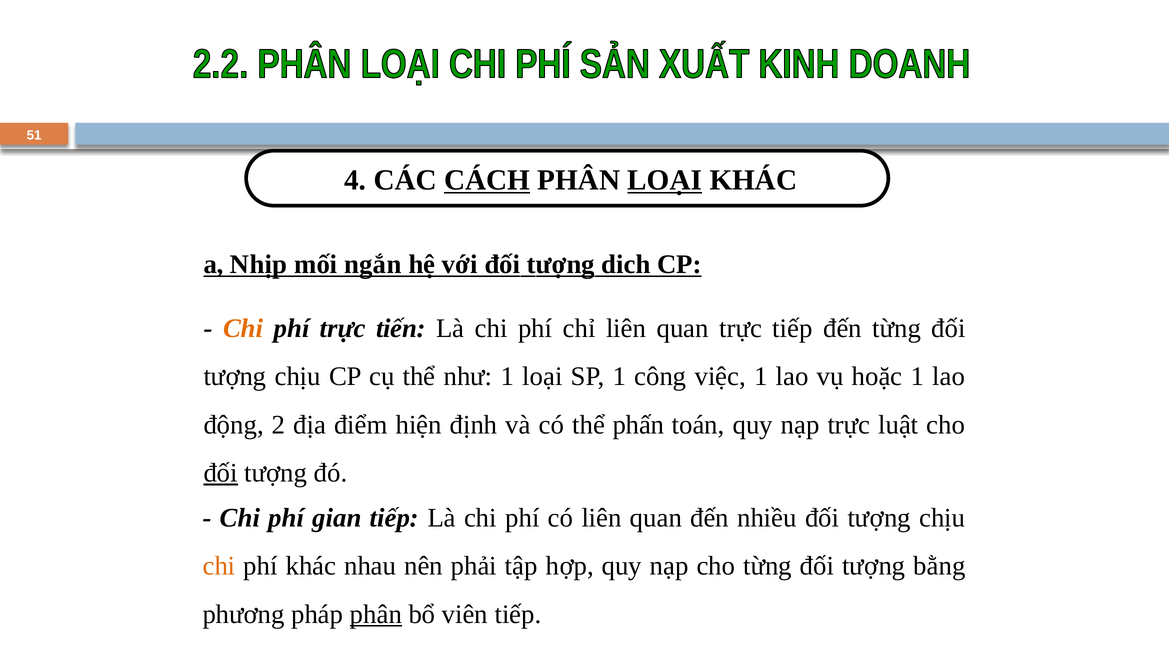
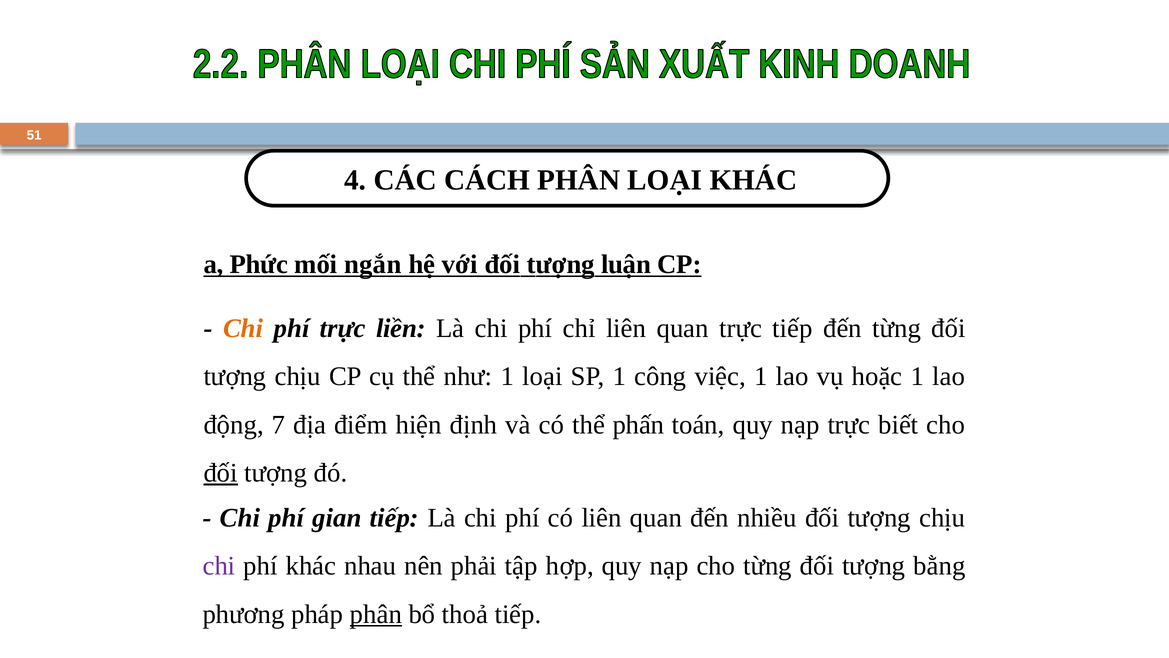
CÁCH underline: present -> none (487, 180)
LOẠI underline: present -> none (665, 180)
Nhịp: Nhịp -> Phức (259, 264)
dich: dich -> luận (626, 264)
tiến: tiến -> liền (401, 328)
2: 2 -> 7 (279, 424)
luật: luật -> biết (898, 424)
chi colour: orange -> purple (219, 566)
viên: viên -> thoả (465, 614)
